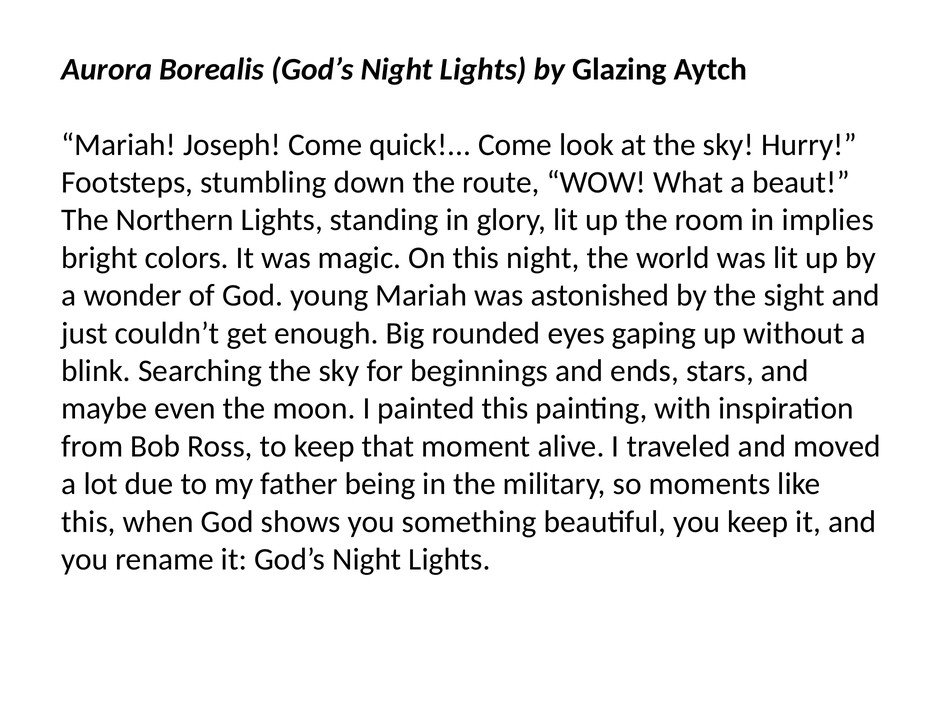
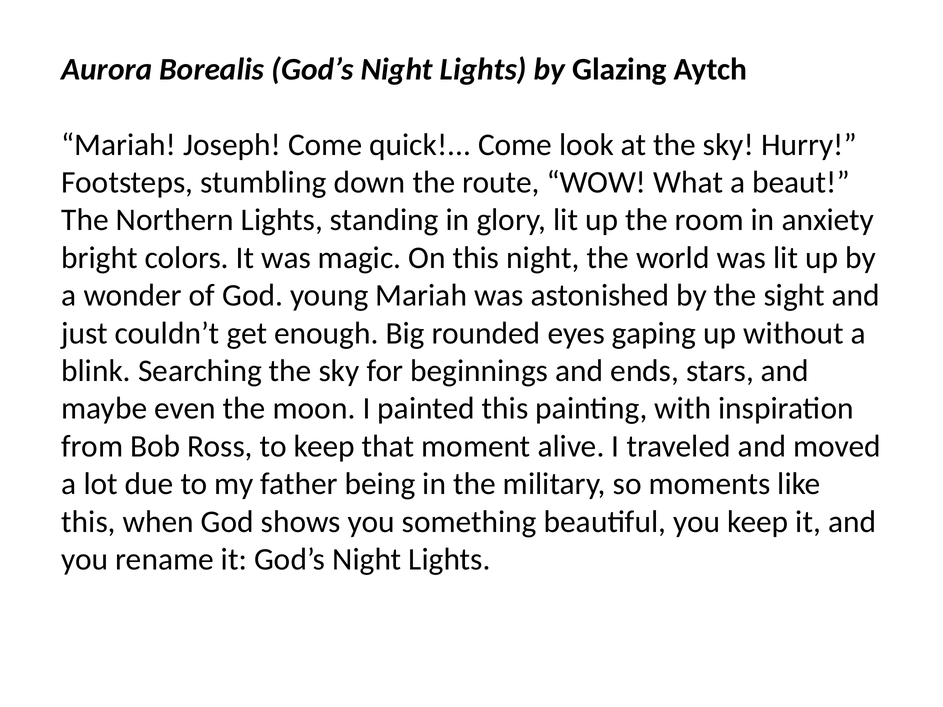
implies: implies -> anxiety (828, 220)
